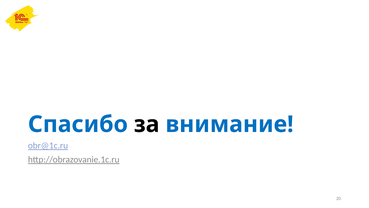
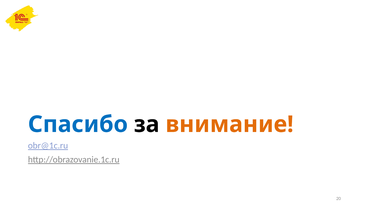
внимание colour: blue -> orange (230, 124)
